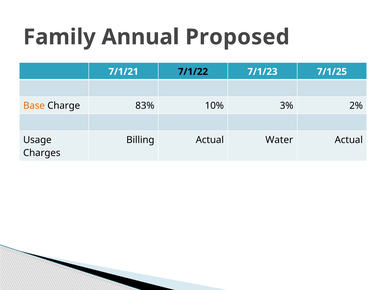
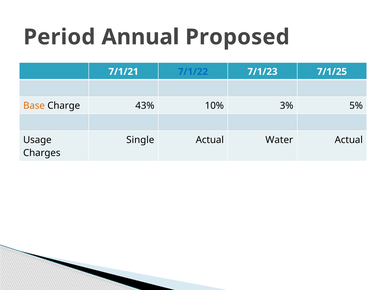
Family: Family -> Period (59, 37)
7/1/22 colour: black -> blue (193, 72)
83%: 83% -> 43% (145, 106)
2%: 2% -> 5% (356, 106)
Billing: Billing -> Single (140, 140)
